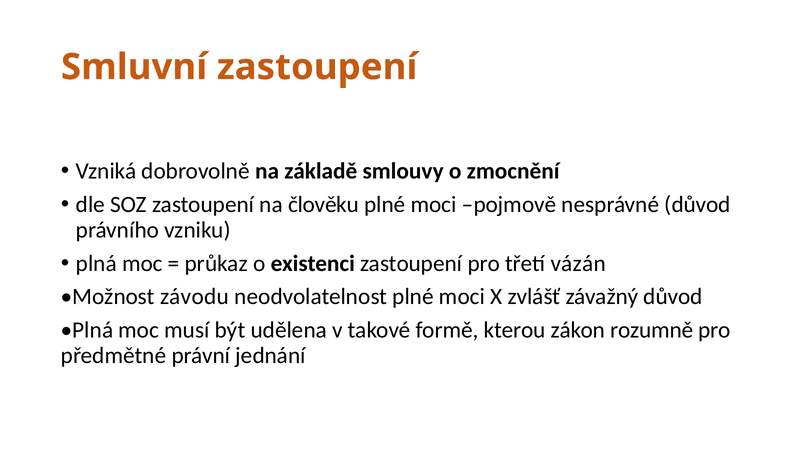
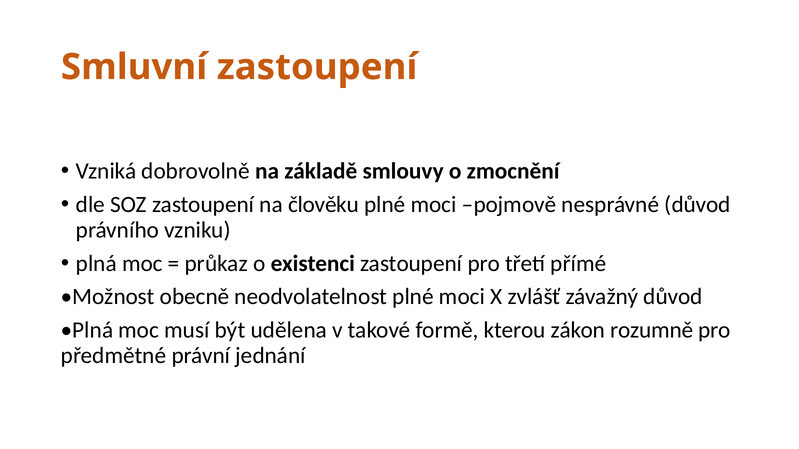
vázán: vázán -> přímé (578, 264)
závodu: závodu -> obecně (195, 297)
